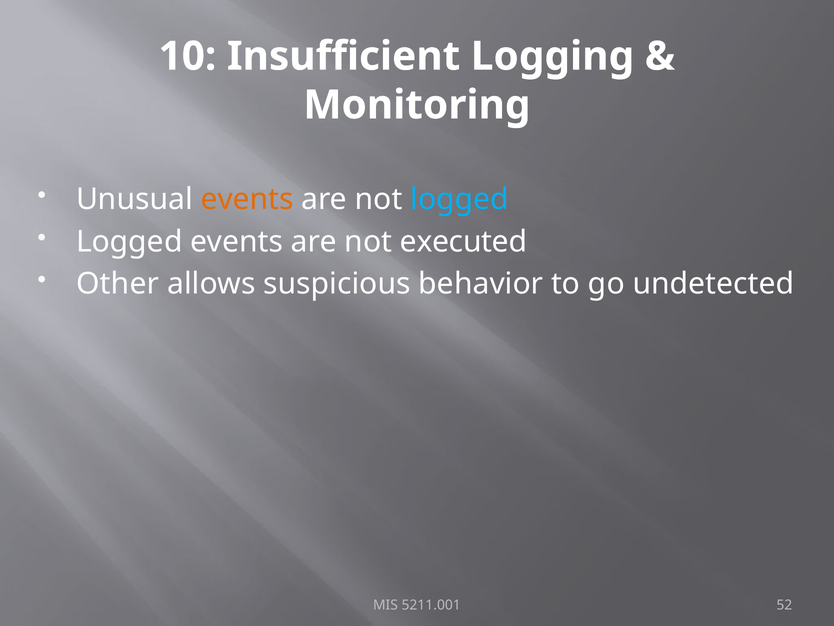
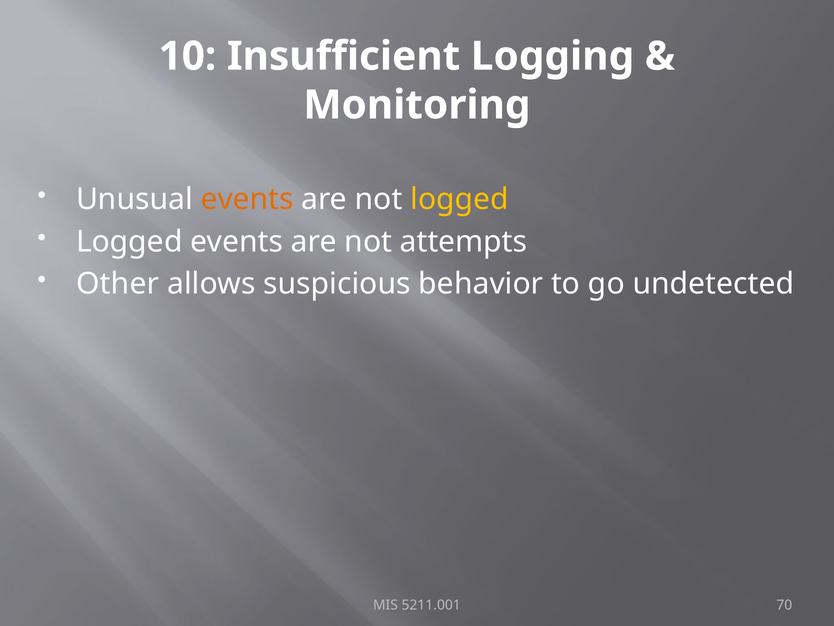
logged colour: light blue -> yellow (460, 199)
executed: executed -> attempts (463, 241)
52: 52 -> 70 (784, 605)
